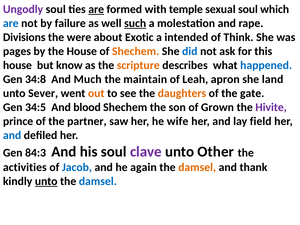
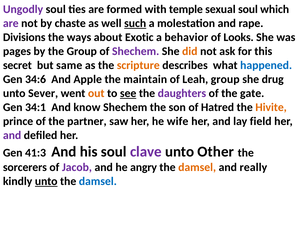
are underline: present -> none (96, 9)
are colour: blue -> purple (11, 23)
failure: failure -> chaste (70, 23)
were: were -> ways (79, 37)
intended: intended -> behavior (186, 37)
Think: Think -> Looks (239, 37)
the House: House -> Group (82, 51)
Shechem colour: orange -> purple (136, 51)
did colour: blue -> orange (190, 51)
house: house -> secret (17, 65)
know: know -> same (69, 65)
34:8: 34:8 -> 34:6 (36, 79)
Much: Much -> Apple (88, 79)
Leah apron: apron -> group (225, 79)
land: land -> drug (273, 79)
see underline: none -> present (128, 93)
daughters colour: orange -> purple (182, 93)
34:5: 34:5 -> 34:1 (36, 107)
blood: blood -> know (87, 107)
Grown: Grown -> Hatred (218, 107)
Hivite colour: purple -> orange (271, 107)
and colour: blue -> purple (12, 135)
84:3: 84:3 -> 41:3 (36, 153)
activities: activities -> sorcerers (25, 167)
Jacob colour: blue -> purple (77, 167)
again: again -> angry (144, 167)
thank: thank -> really (253, 167)
